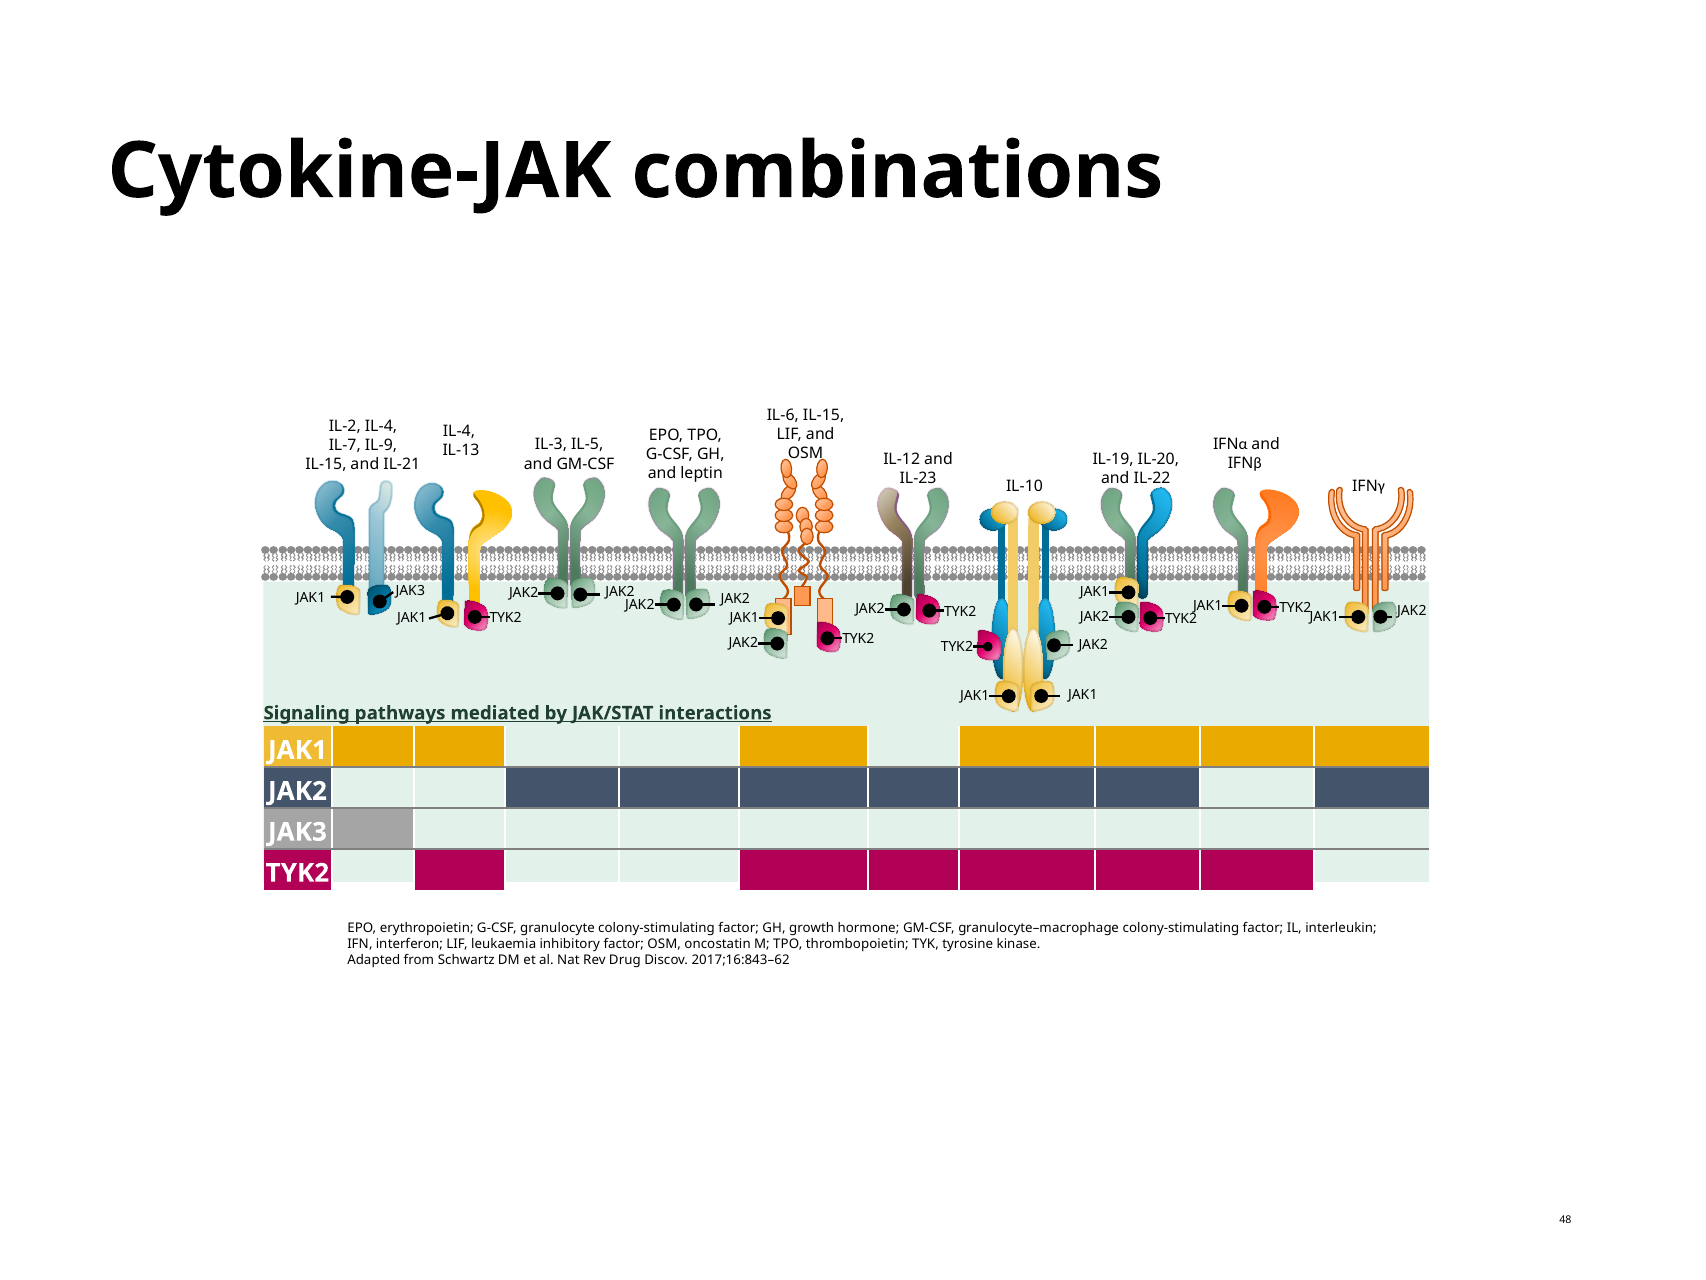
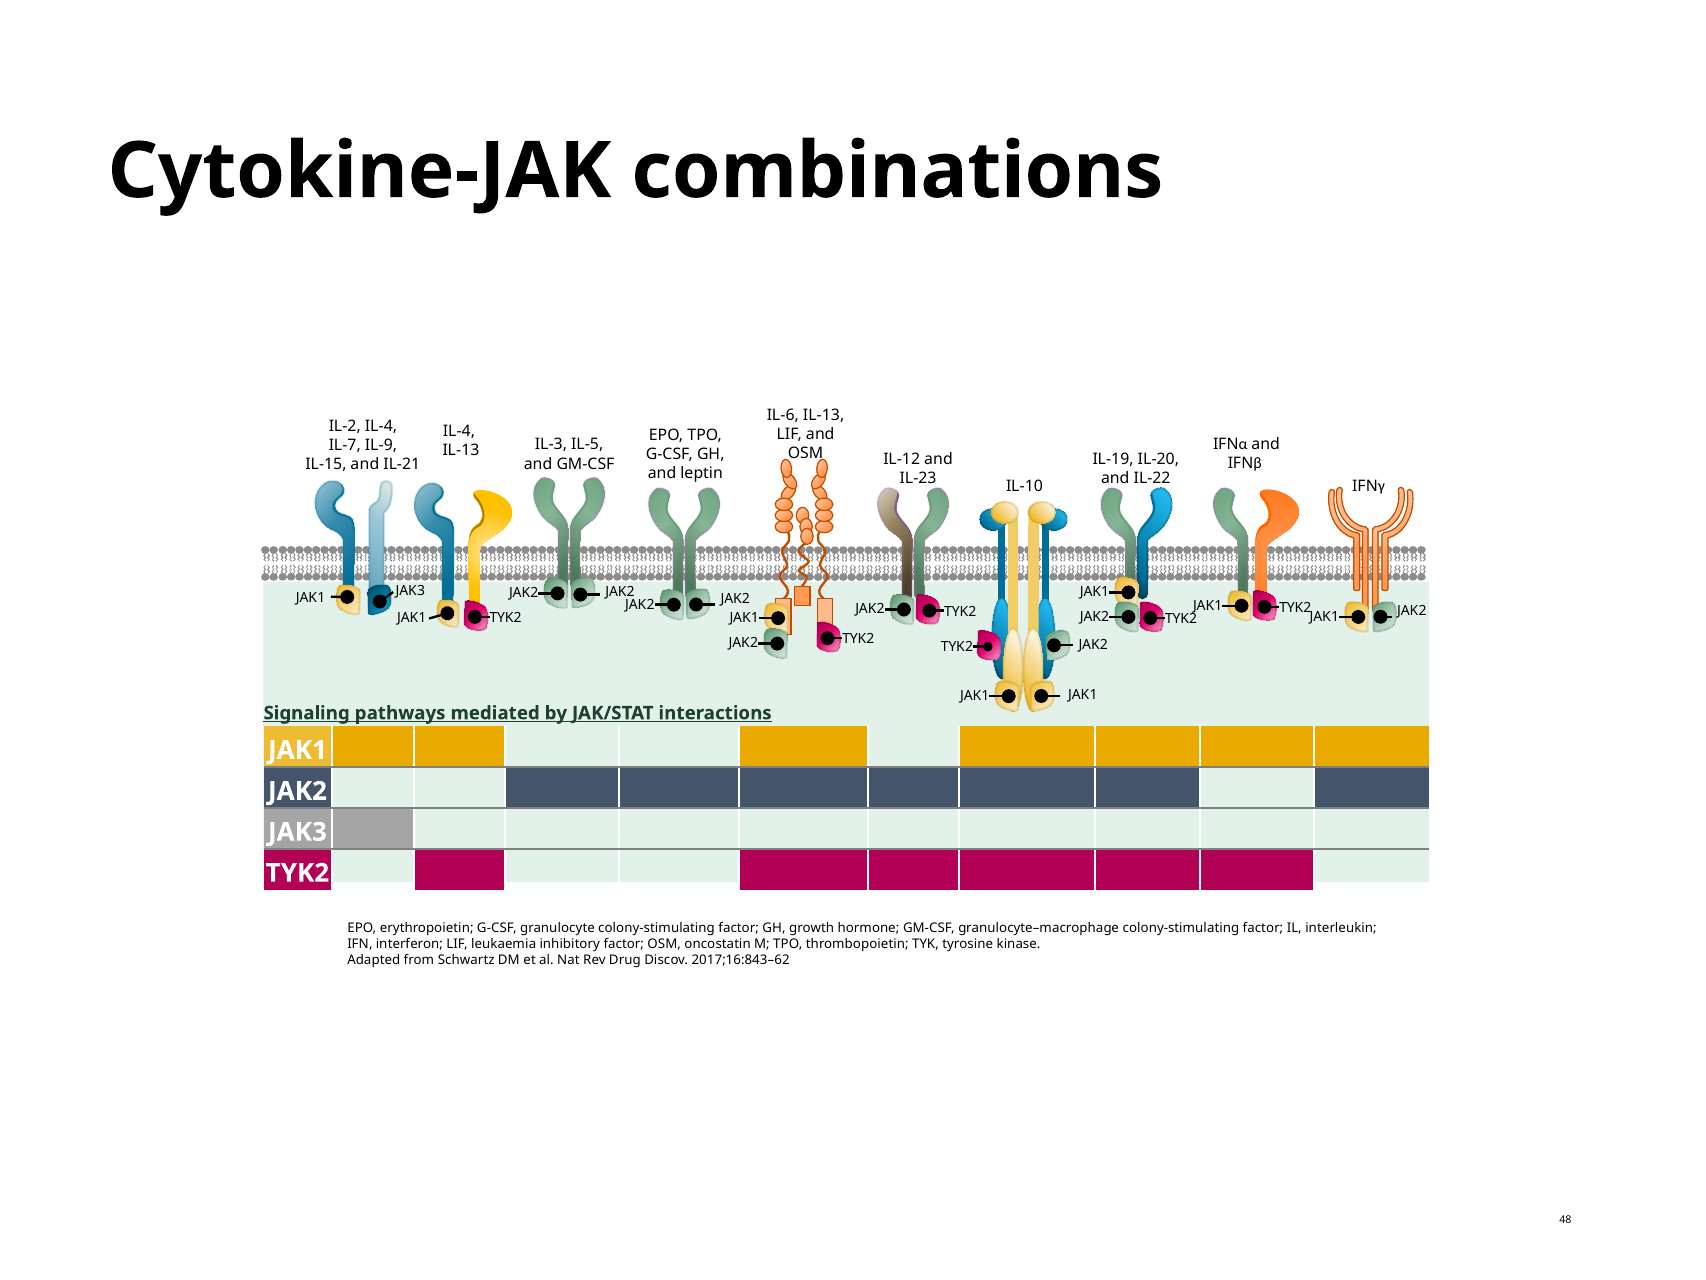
IL-6 IL-15: IL-15 -> IL-13 (824, 415)
